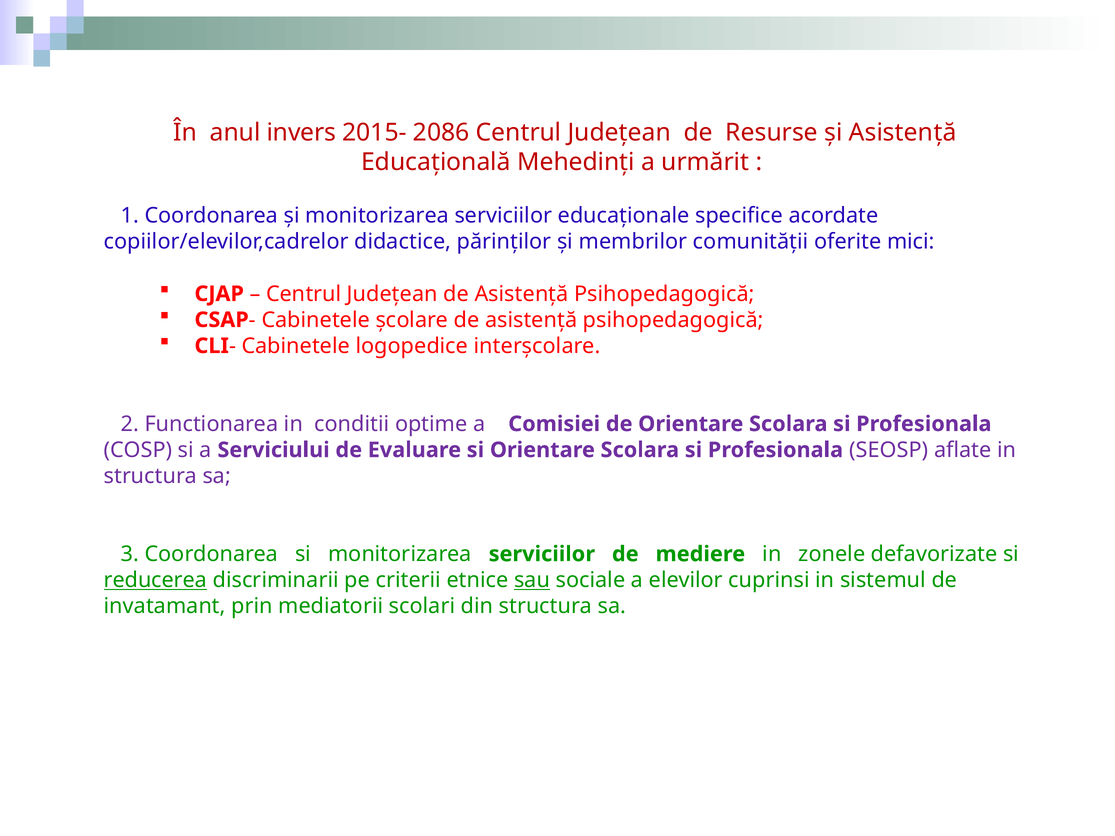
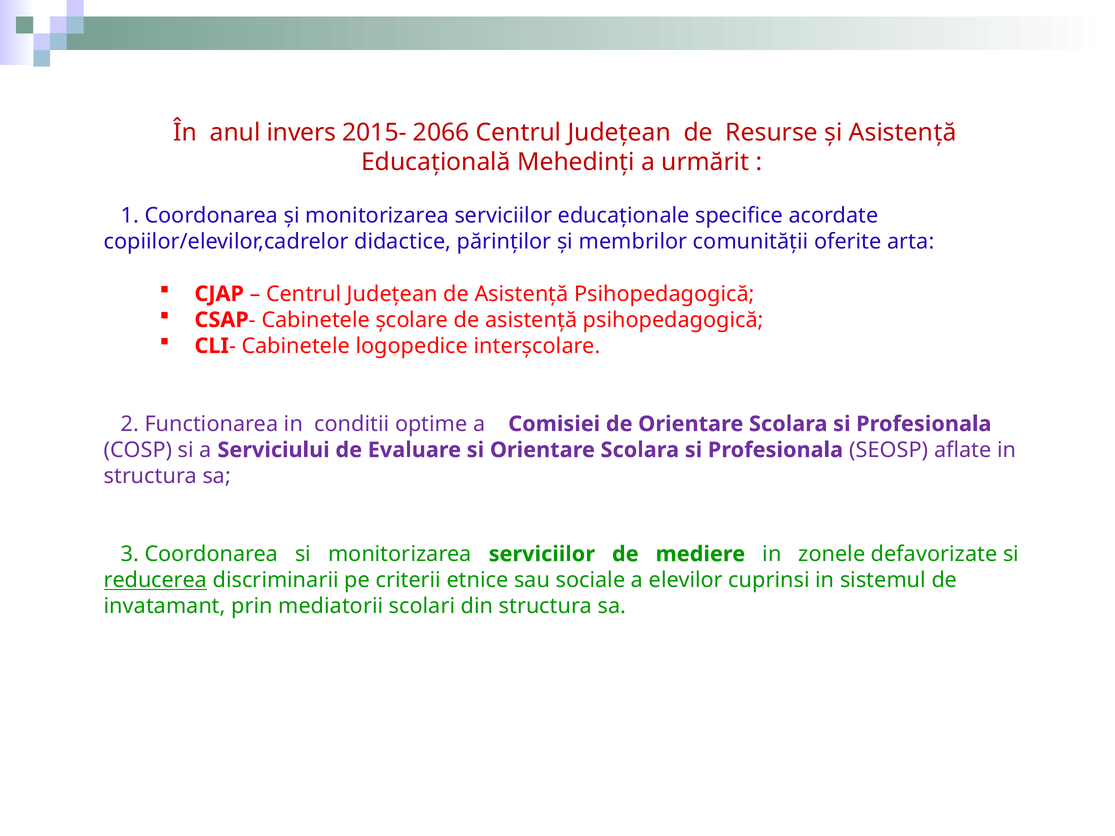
2086: 2086 -> 2066 (441, 132)
mici: mici -> arta (911, 242)
sau underline: present -> none (532, 580)
